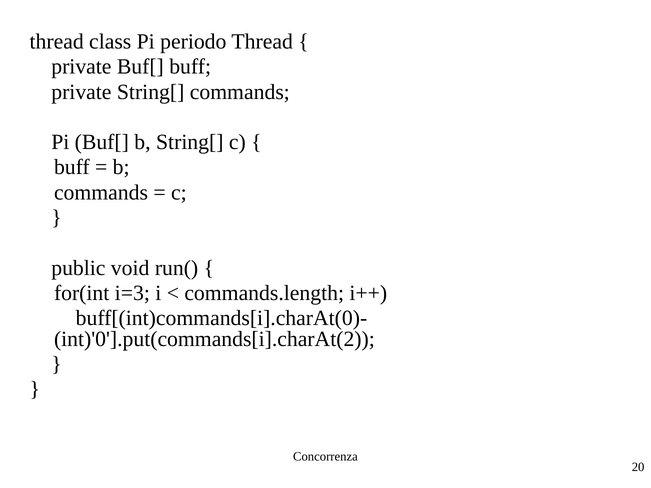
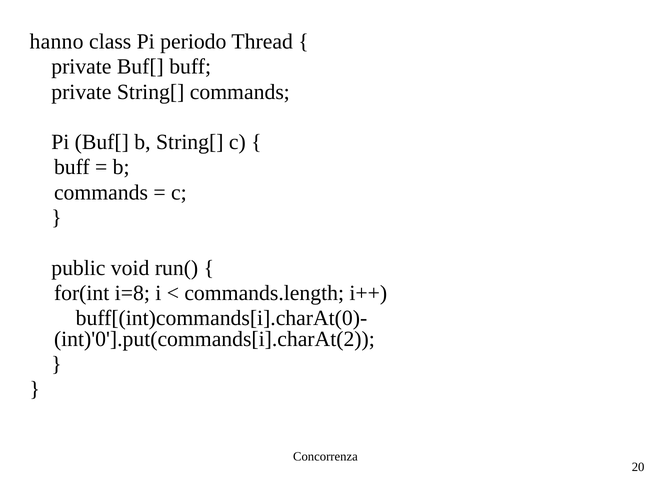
thread: thread -> hanno (57, 42)
i=3: i=3 -> i=8 (132, 293)
